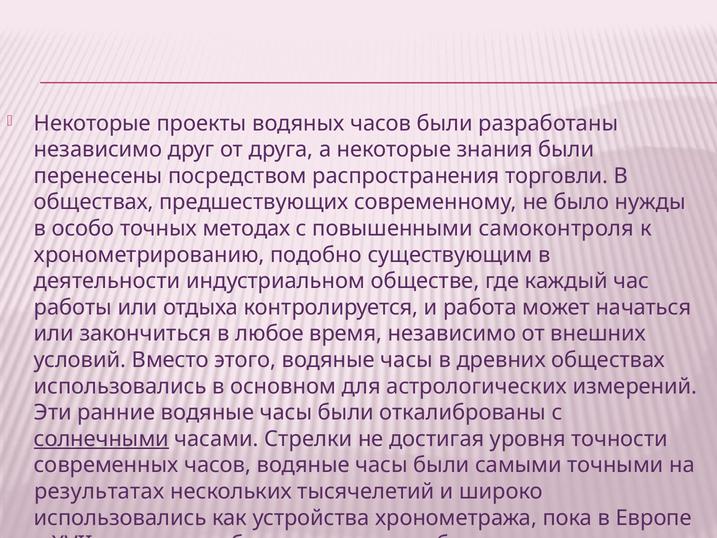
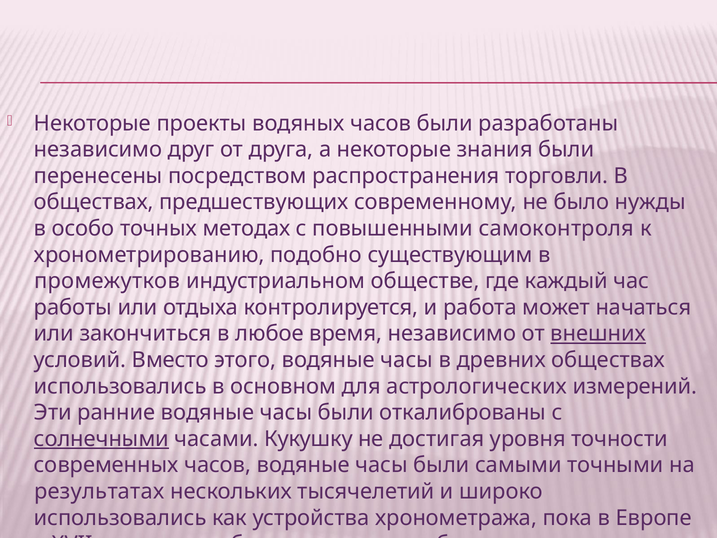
деятельности: деятельности -> промежутков (107, 281)
внешних underline: none -> present (598, 334)
Стрелки: Стрелки -> Кукушку (308, 439)
